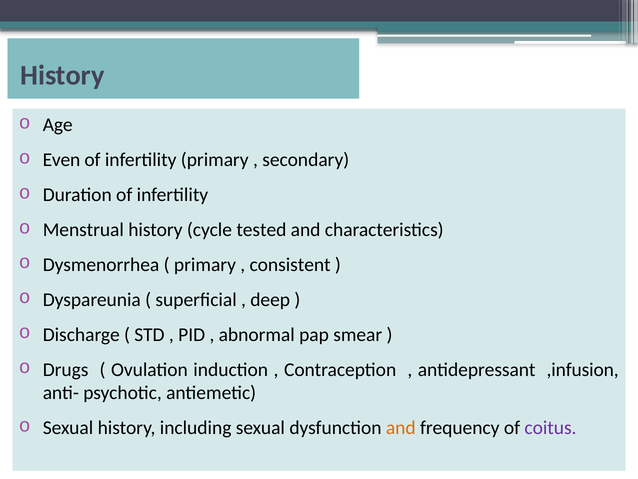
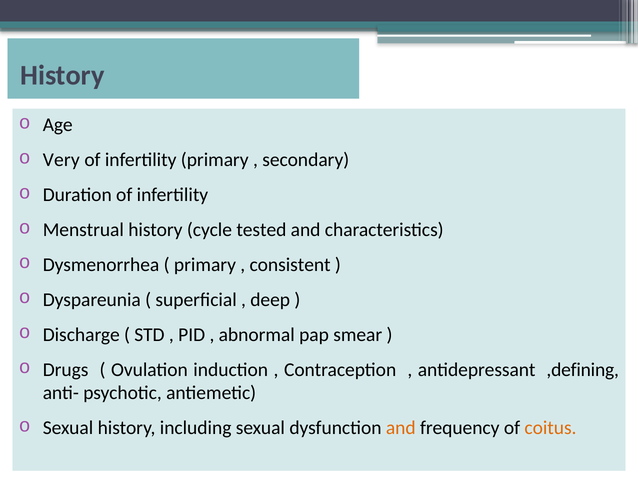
Even: Even -> Very (61, 160)
,infusion: ,infusion -> ,defining (583, 369)
coitus colour: purple -> orange (551, 428)
